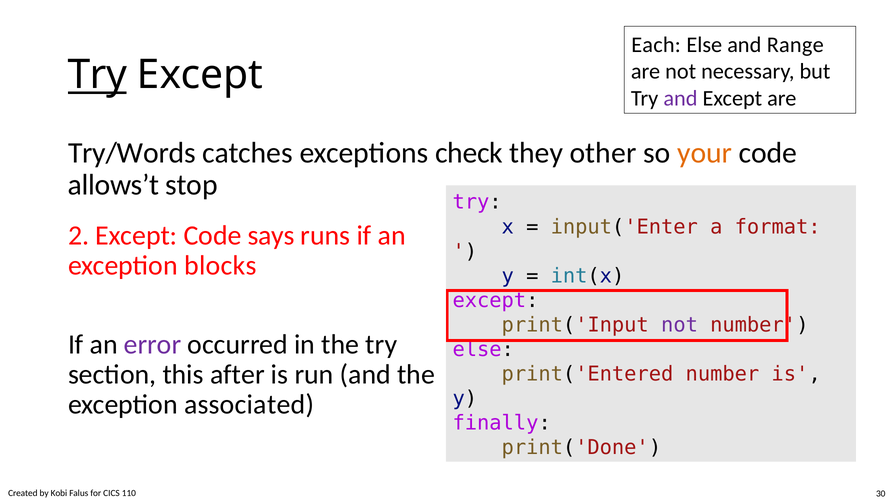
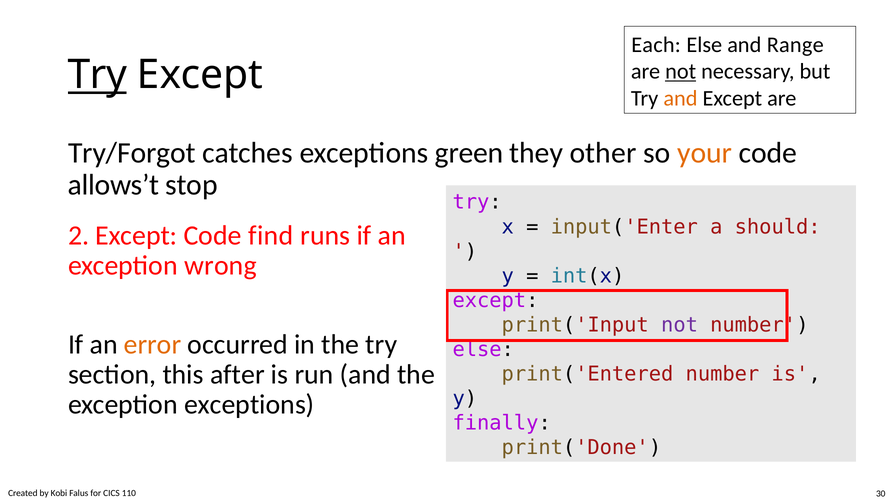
not underline: none -> present (681, 71)
and colour: purple -> orange (680, 98)
Try/Words: Try/Words -> Try/Forgot (132, 153)
check: check -> green (469, 153)
format: format -> should (778, 227)
says: says -> find (271, 235)
blocks: blocks -> wrong (220, 265)
error colour: purple -> orange (153, 344)
exception associated: associated -> exceptions (249, 404)
